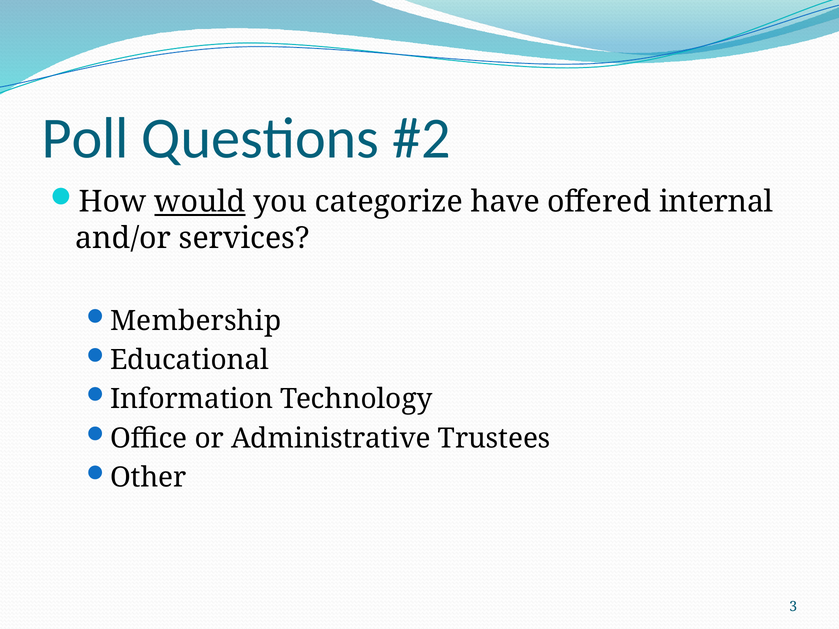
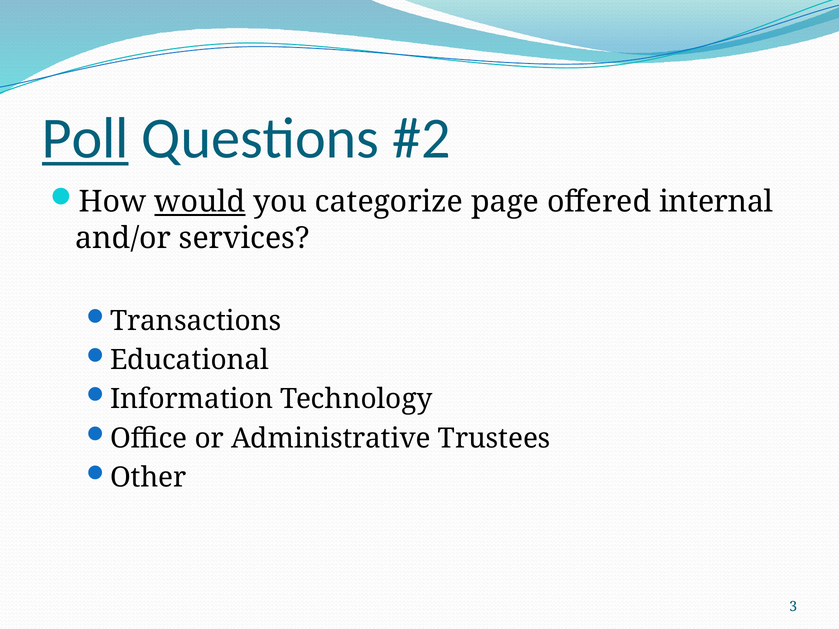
Poll underline: none -> present (85, 139)
have: have -> page (505, 202)
Membership: Membership -> Transactions (196, 321)
